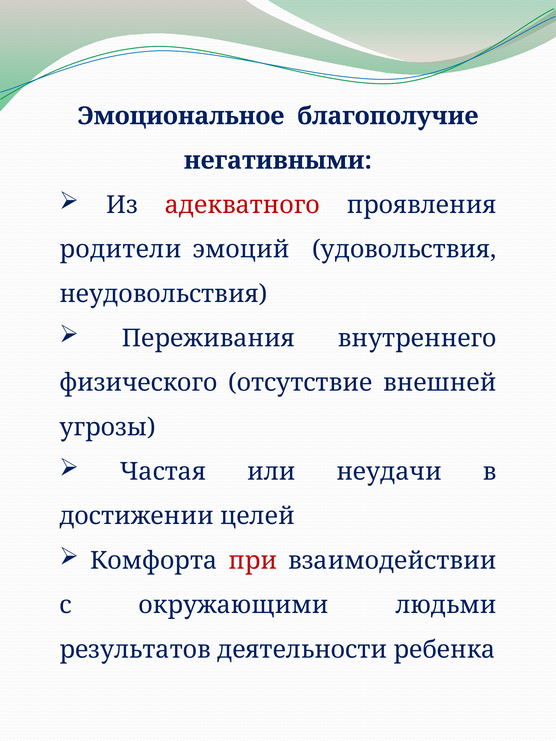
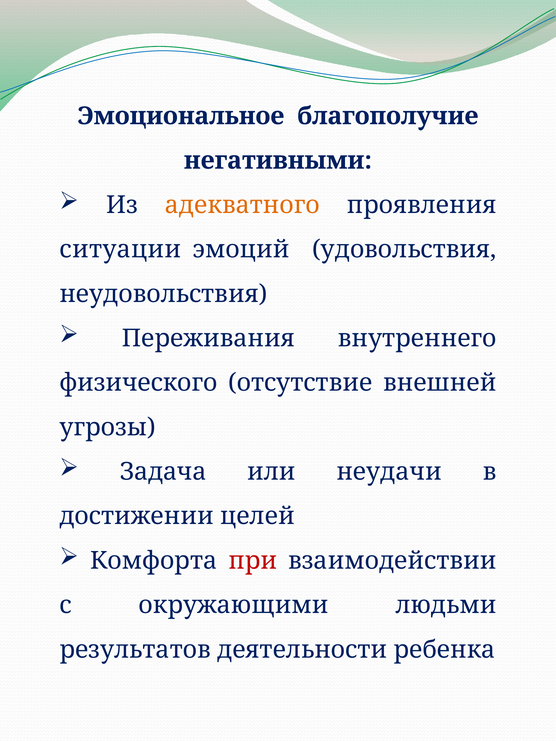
адекватного colour: red -> orange (242, 205)
родители: родители -> ситуации (120, 250)
Частая: Частая -> Задача (163, 472)
